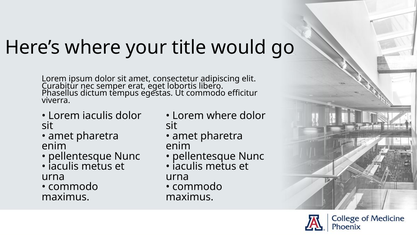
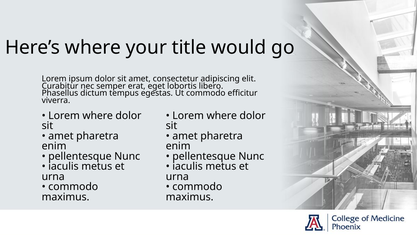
iaculis: iaculis -> where (98, 115)
